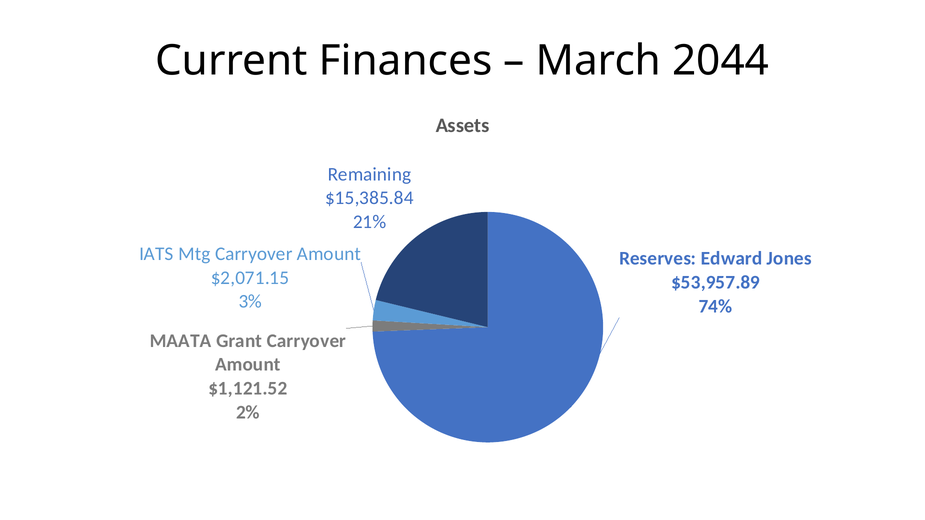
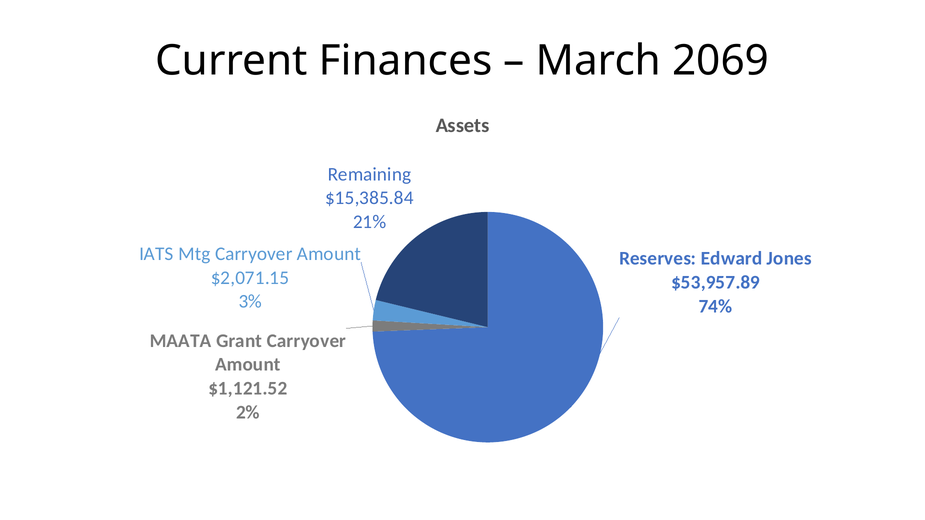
2044: 2044 -> 2069 (721, 61)
